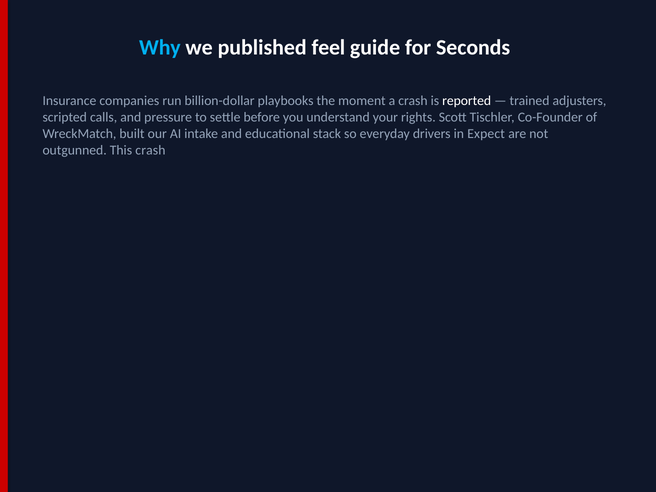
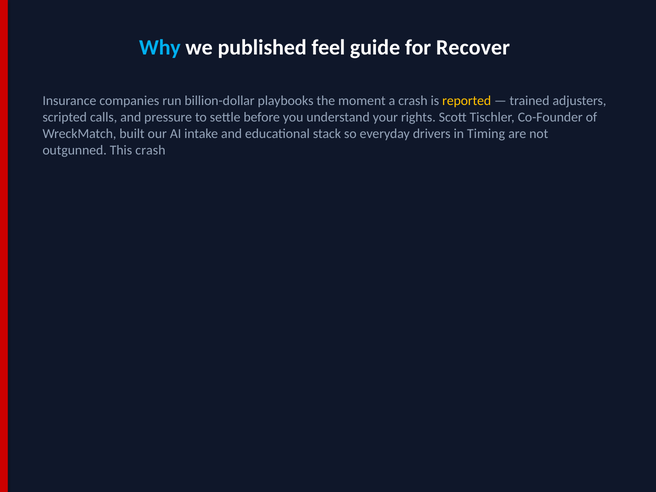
Seconds: Seconds -> Recover (473, 47)
reported colour: white -> yellow (467, 101)
Expect: Expect -> Timing (486, 134)
